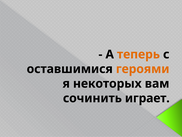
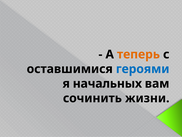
героями colour: orange -> blue (143, 69)
некоторых: некоторых -> начальных (107, 83)
играет: играет -> жизни (147, 98)
